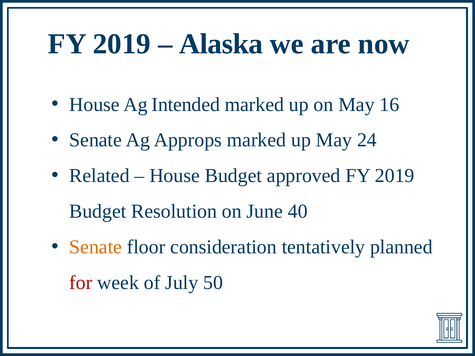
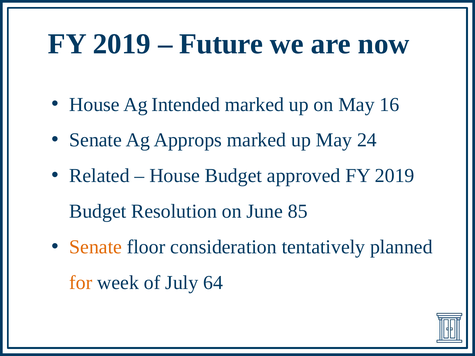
Alaska: Alaska -> Future (221, 44)
40: 40 -> 85 (298, 211)
for colour: red -> orange (81, 283)
50: 50 -> 64 (213, 283)
